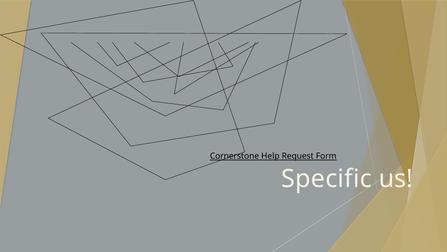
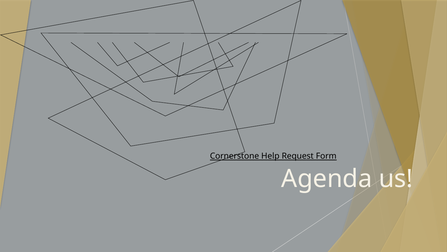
Specific: Specific -> Agenda (327, 178)
